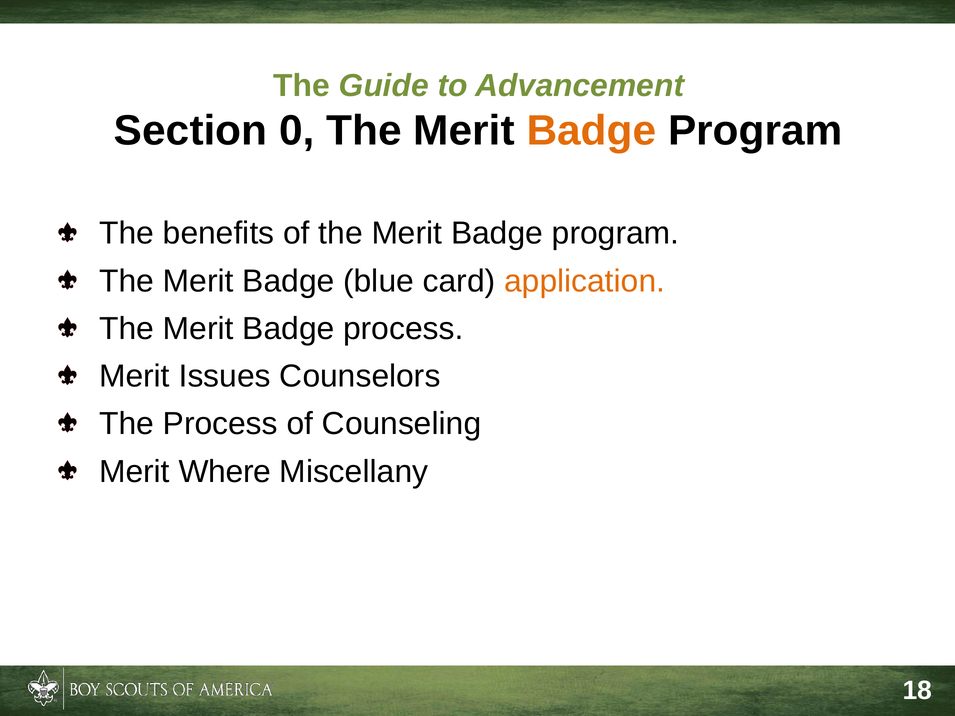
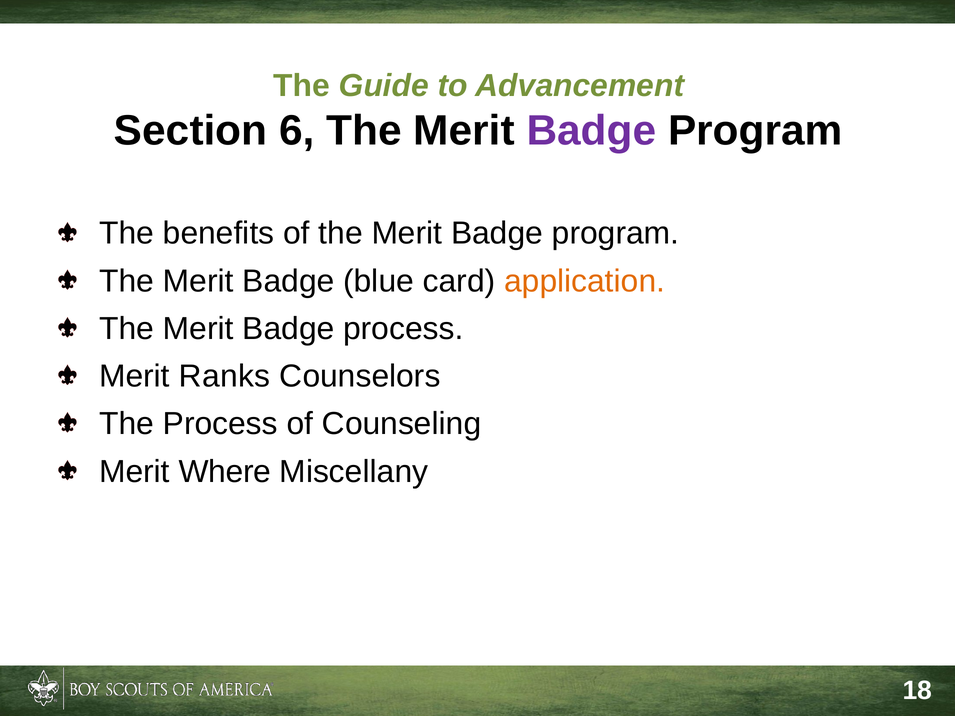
0: 0 -> 6 (297, 131)
Badge colour: orange -> purple (591, 131)
Issues: Issues -> Ranks (225, 376)
